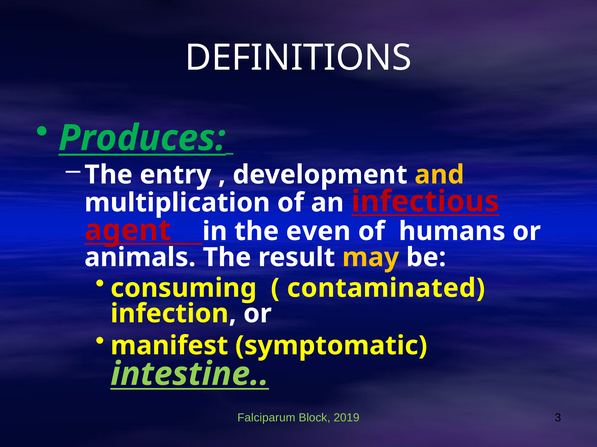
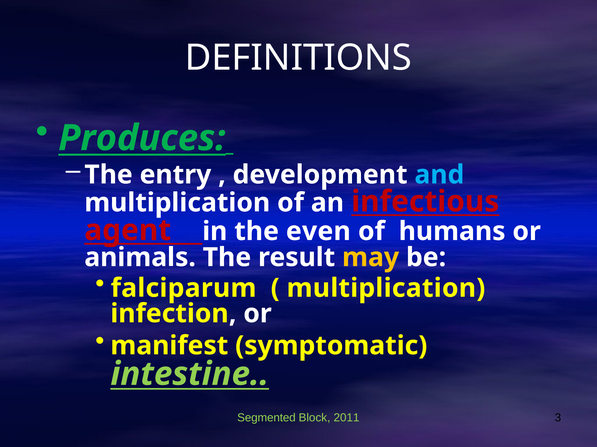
and colour: yellow -> light blue (439, 175)
consuming: consuming -> falciparum (184, 289)
contaminated: contaminated -> multiplication (386, 289)
Falciparum: Falciparum -> Segmented (266, 419)
2019: 2019 -> 2011 (347, 419)
